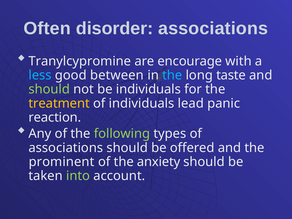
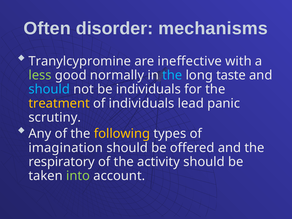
disorder associations: associations -> mechanisms (213, 28)
encourage: encourage -> ineffective (190, 61)
less colour: light blue -> light green (40, 75)
between: between -> normally (117, 75)
should colour: light green -> light blue (49, 89)
reaction: reaction -> scrutiny (55, 117)
following colour: light green -> yellow (122, 134)
associations: associations -> imagination (66, 148)
prominent: prominent -> respiratory (62, 162)
anxiety: anxiety -> activity (159, 162)
